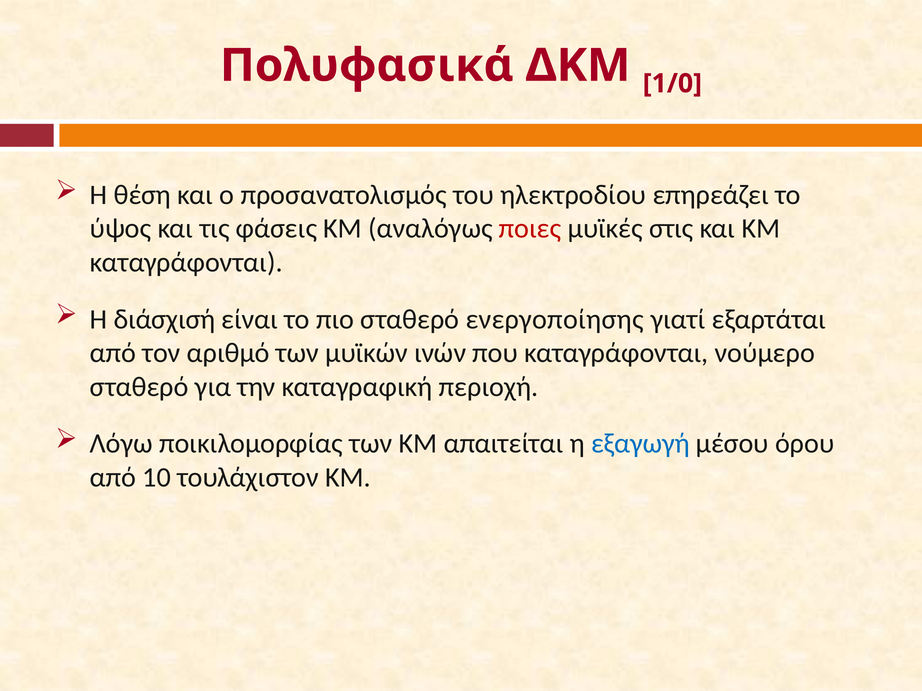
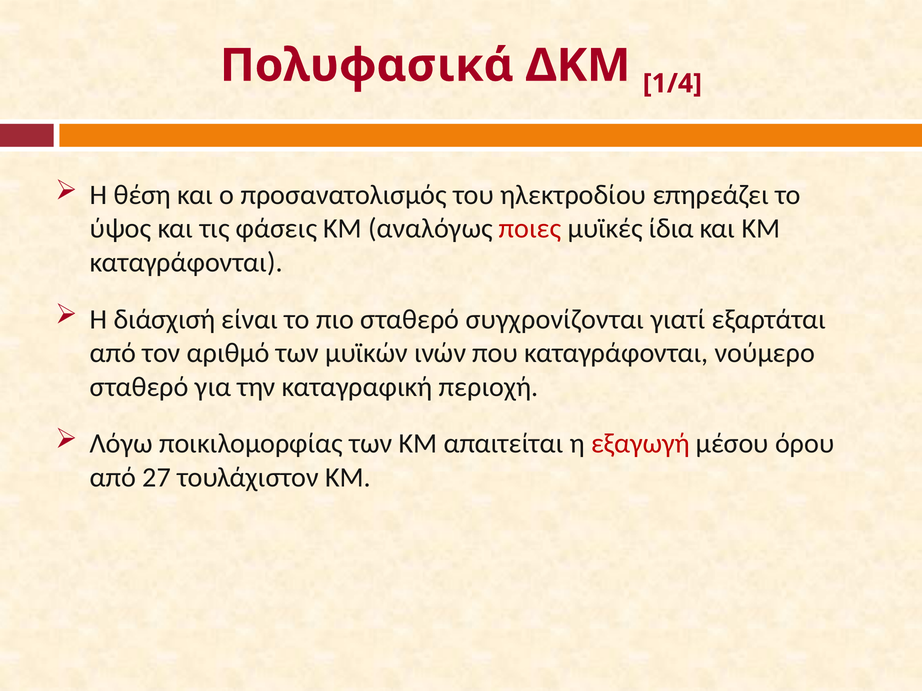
1/0: 1/0 -> 1/4 (672, 84)
στις: στις -> ίδια (671, 229)
ενεργοποίησης: ενεργοποίησης -> συγχρονίζονται (555, 320)
εξαγωγή colour: blue -> red (640, 444)
10: 10 -> 27 (157, 478)
